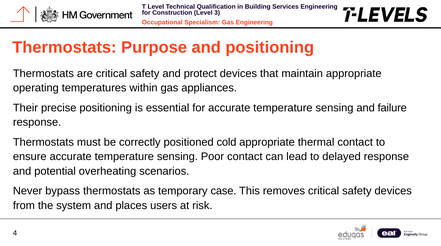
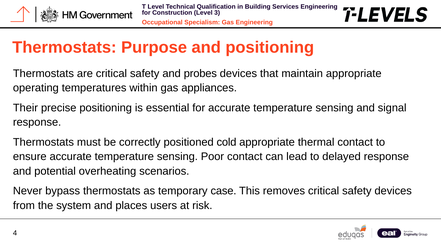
protect: protect -> probes (200, 74)
failure: failure -> signal (392, 108)
